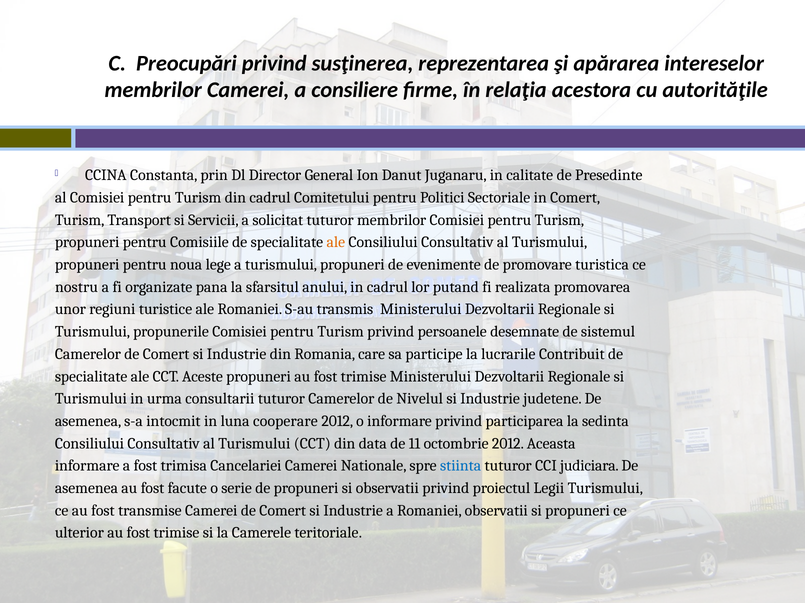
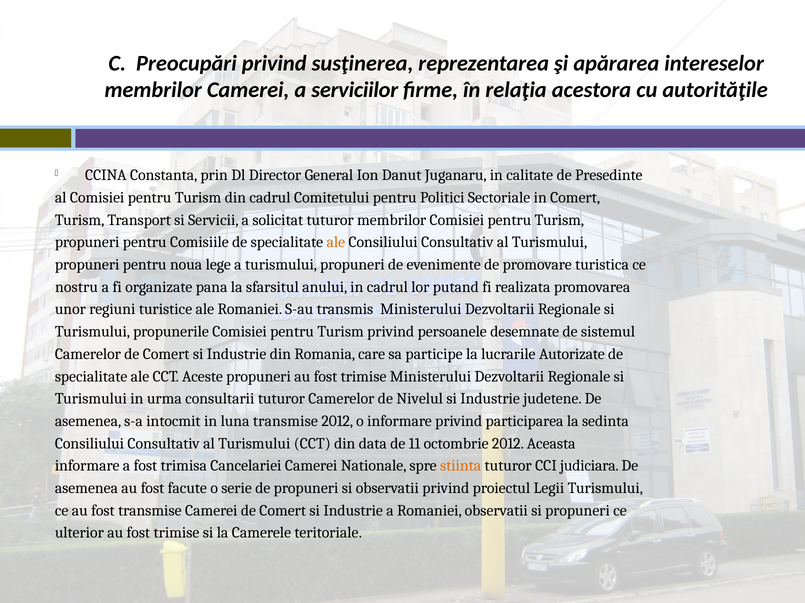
consiliere: consiliere -> serviciilor (355, 90)
Contribuit: Contribuit -> Autorizate (572, 354)
luna cooperare: cooperare -> transmise (285, 422)
stiinta colour: blue -> orange (461, 466)
